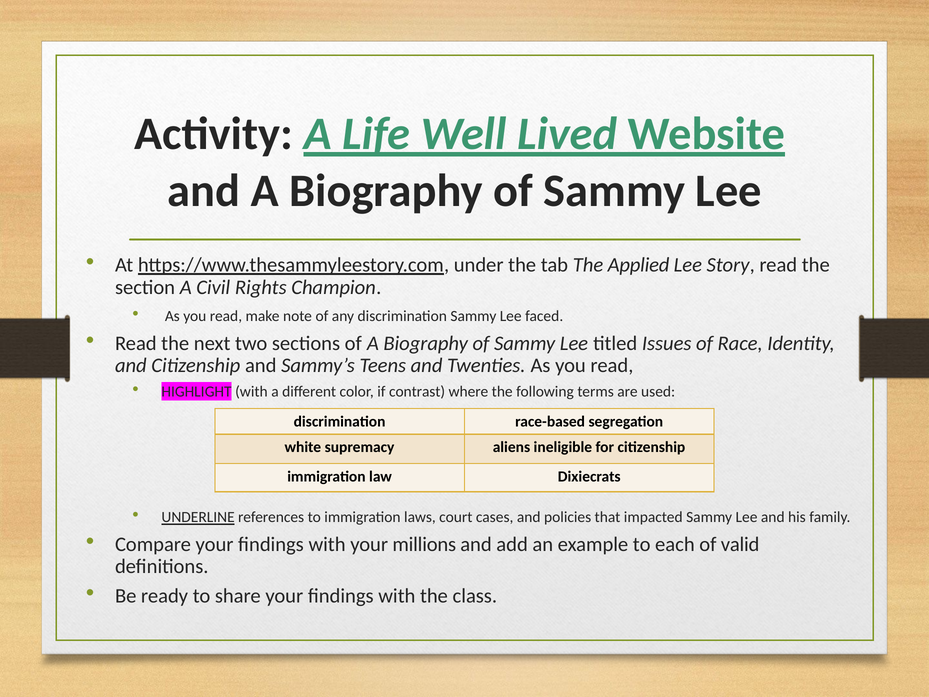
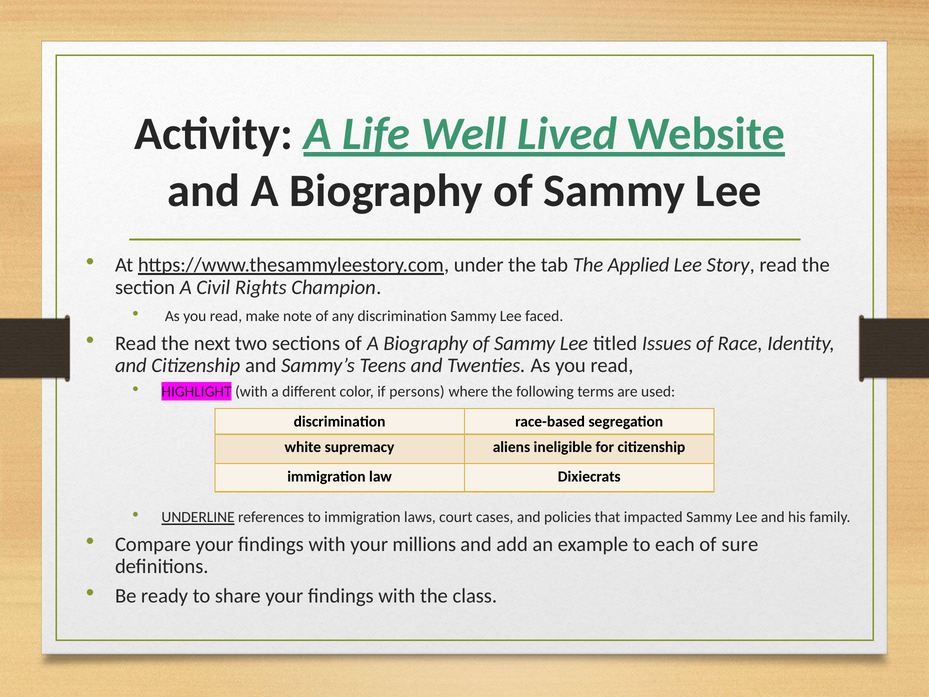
contrast: contrast -> persons (417, 391)
valid: valid -> sure (740, 544)
